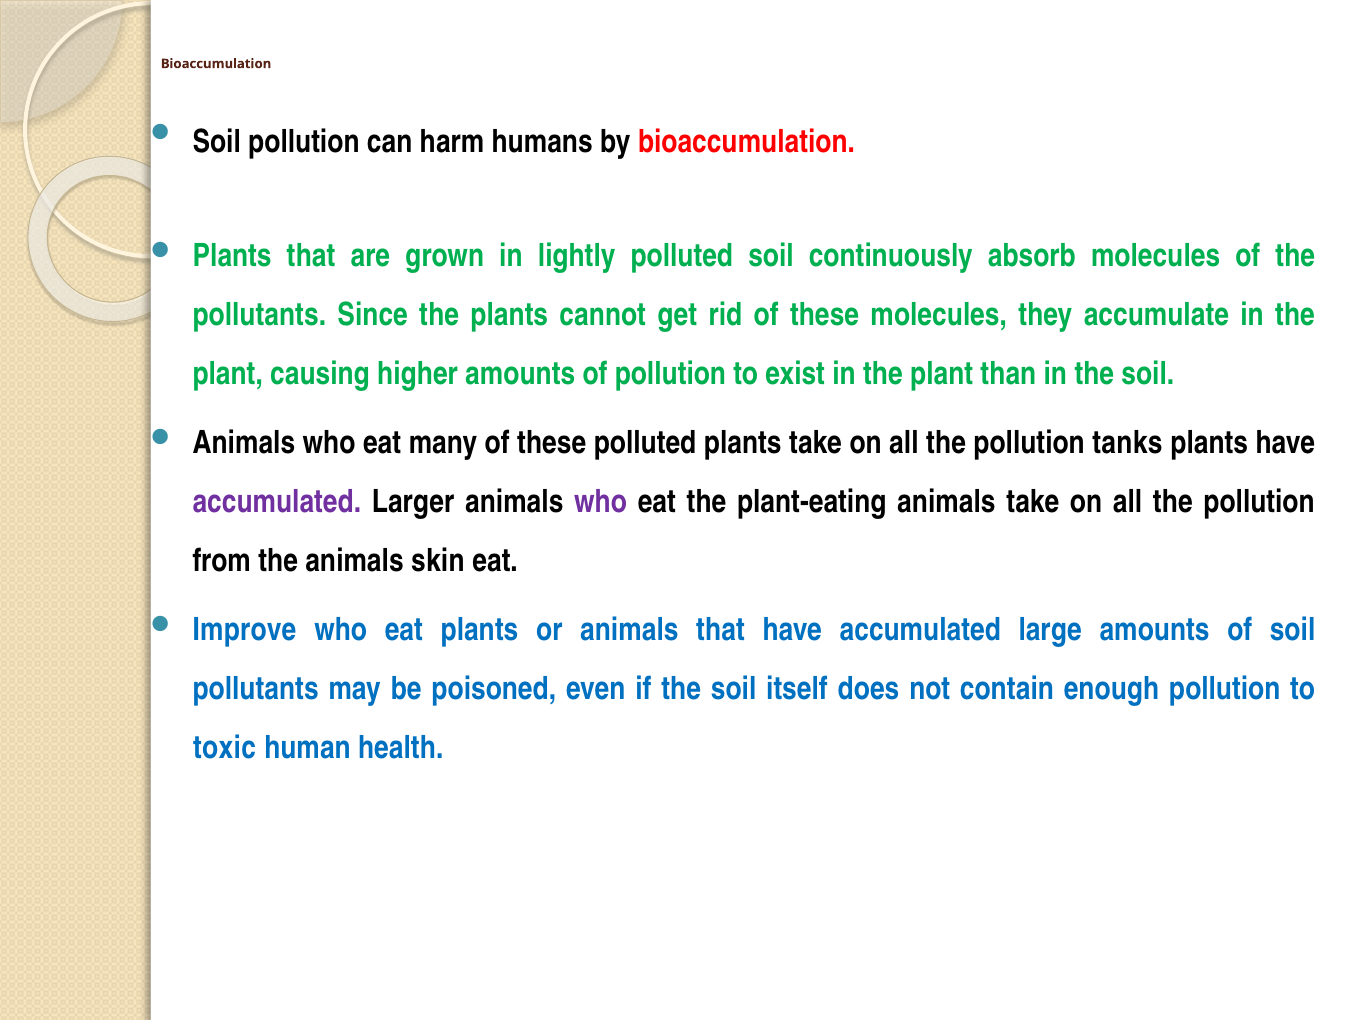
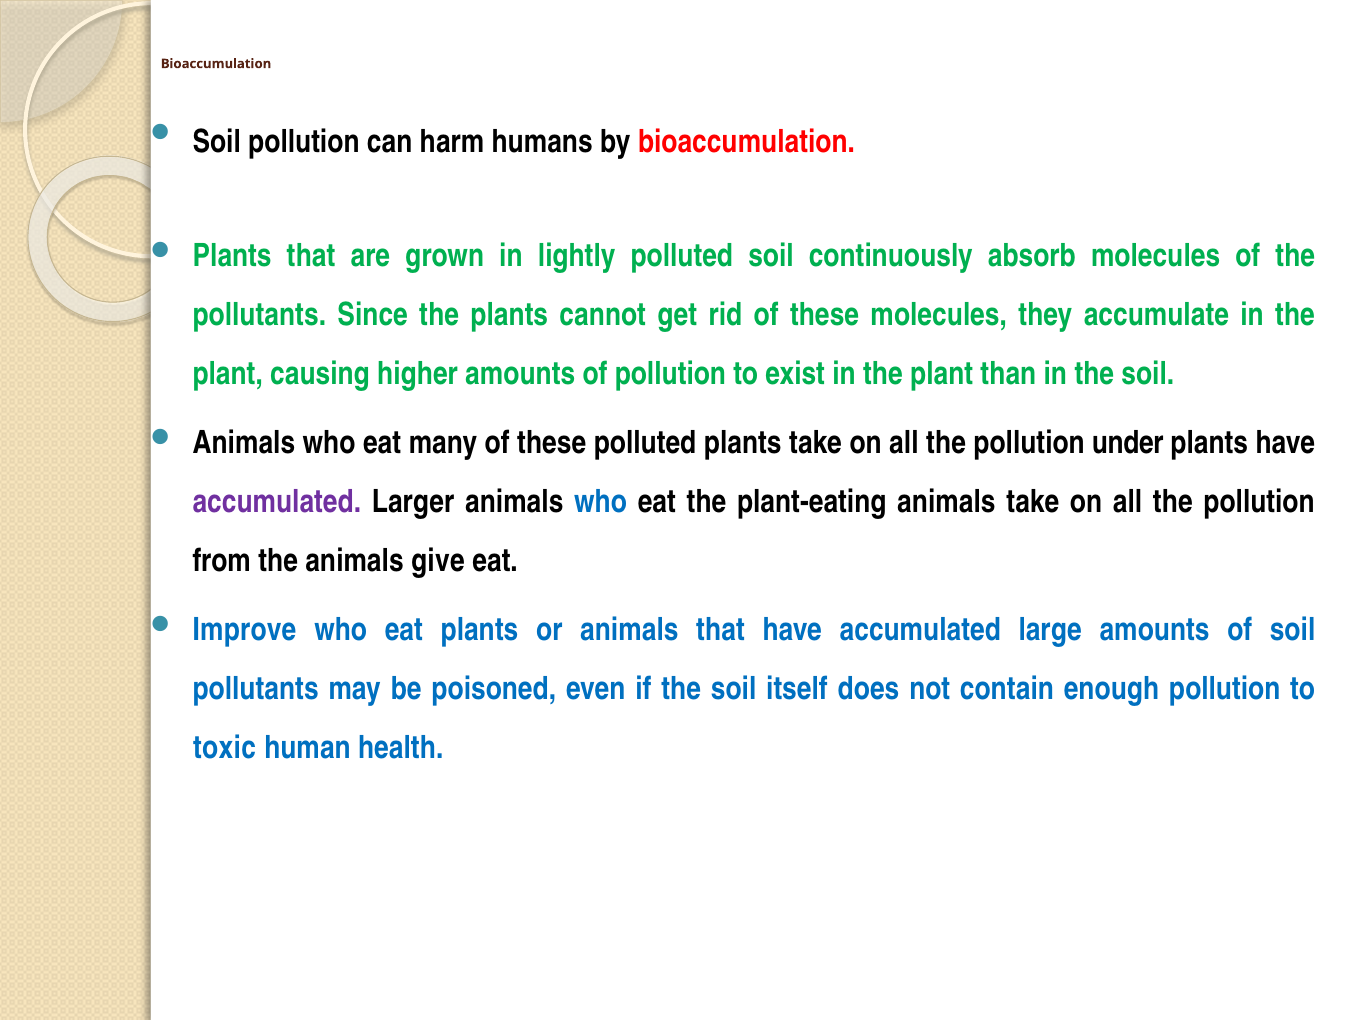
tanks: tanks -> under (1128, 443)
who colour: purple -> blue (601, 502)
skin: skin -> give (438, 561)
